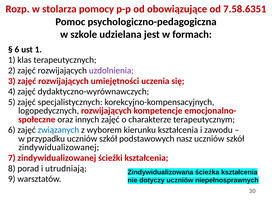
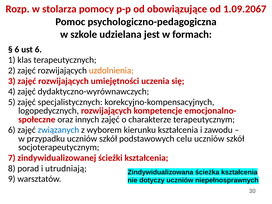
7.58.6351: 7.58.6351 -> 1.09.2067 (245, 9)
ust 1: 1 -> 6 (38, 49)
uzdolnienia colour: purple -> orange (111, 71)
nasz: nasz -> celu (184, 139)
zindywidualizowanej: zindywidualizowanej -> socjoterapeutycznym (59, 147)
